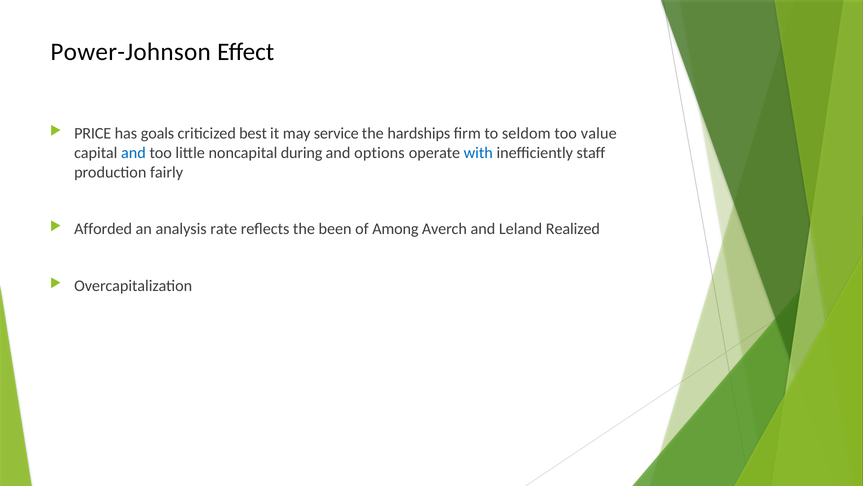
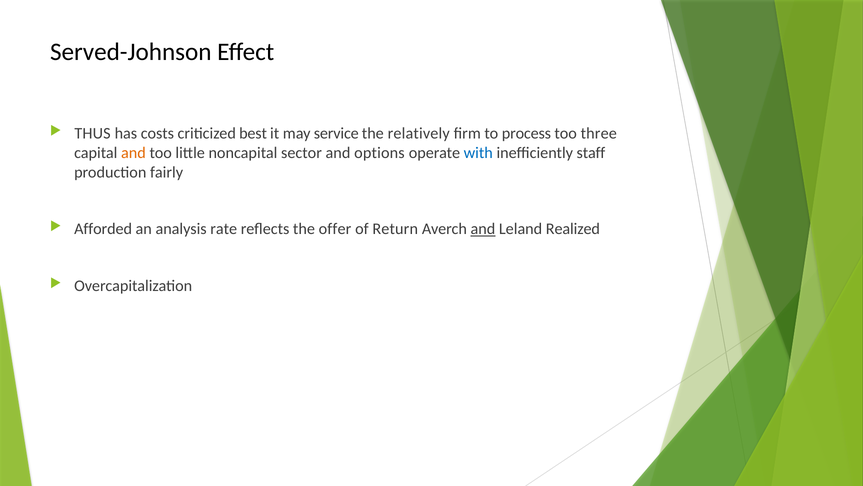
Power-Johnson: Power-Johnson -> Served-Johnson (131, 52)
PRICE: PRICE -> THUS (93, 133)
goals: goals -> costs (157, 133)
hardships: hardships -> relatively (419, 133)
seldom: seldom -> process (526, 133)
value: value -> three (599, 133)
and colour: blue -> orange (133, 153)
during: during -> sector (301, 153)
been: been -> offer (335, 229)
Among: Among -> Return (395, 229)
and underline: none -> present (483, 229)
